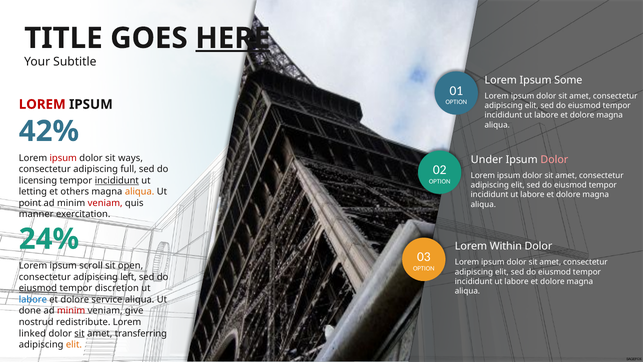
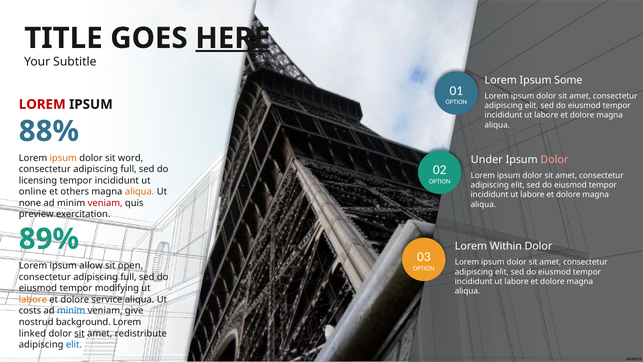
42%: 42% -> 88% (49, 131)
ipsum colour: red -> orange (63, 158)
ways: ways -> word (131, 158)
incididunt underline: present -> none (117, 180)
letting: letting -> online (33, 192)
point: point -> none (30, 203)
manner: manner -> preview (36, 214)
24%: 24% -> 89% (49, 239)
scroll: scroll -> allow (91, 266)
left: left -> full (128, 277)
eiusmod underline: present -> none (38, 288)
discretion: discretion -> modifying (117, 288)
labore colour: blue -> orange (33, 299)
done: done -> costs (30, 311)
minim colour: red -> blue (71, 311)
redistribute: redistribute -> background (83, 322)
transferring: transferring -> redistribute (141, 333)
elit colour: orange -> blue (74, 344)
